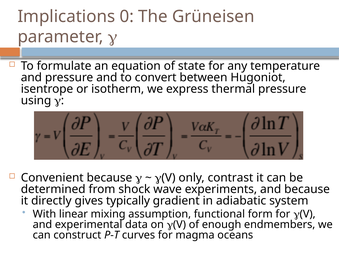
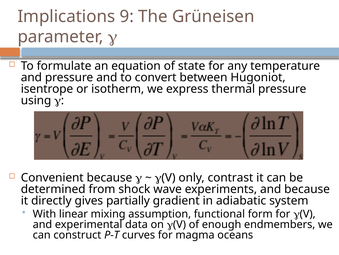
0: 0 -> 9 (127, 16)
typically: typically -> partially (128, 200)
